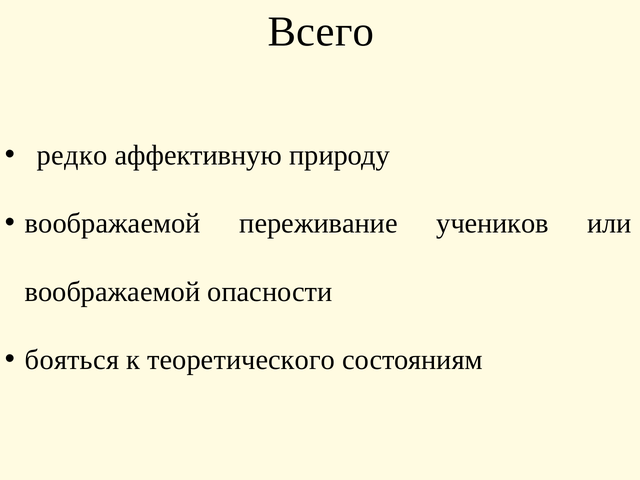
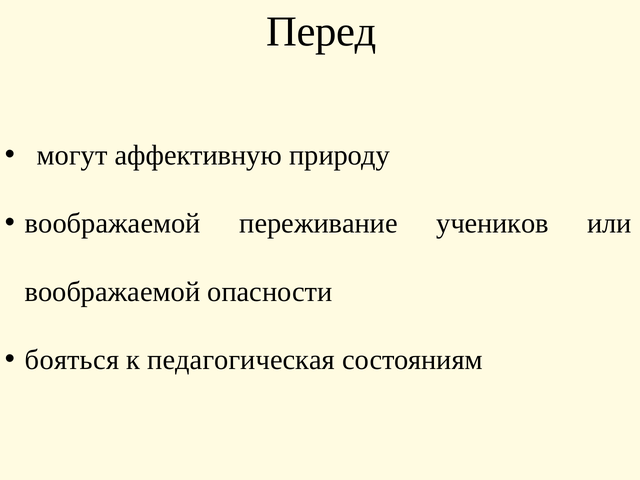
Всего: Всего -> Перед (321, 32)
редко: редко -> могут (72, 155)
теоретического: теоретического -> педагогическая (241, 360)
